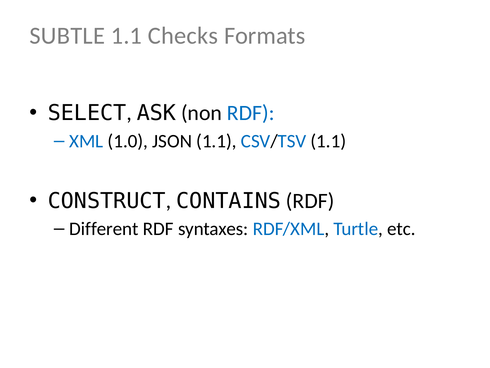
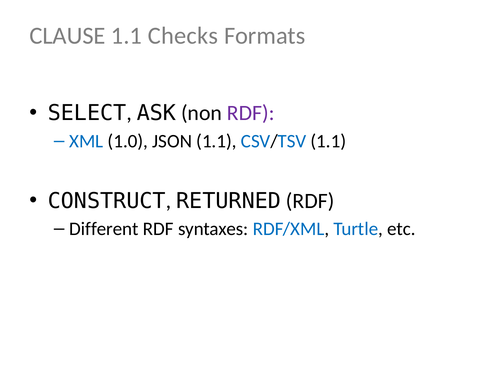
SUBTLE: SUBTLE -> CLAUSE (67, 36)
RDF colour: blue -> purple (251, 113)
CONTAINS: CONTAINS -> RETURNED (229, 201)
